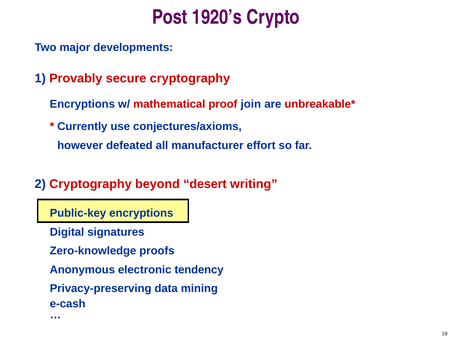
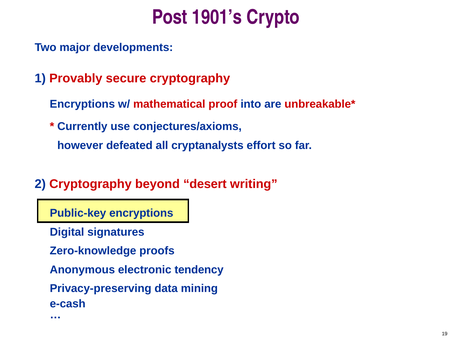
1920’s: 1920’s -> 1901’s (217, 17)
join: join -> into (251, 104)
manufacturer: manufacturer -> cryptanalysts (207, 145)
